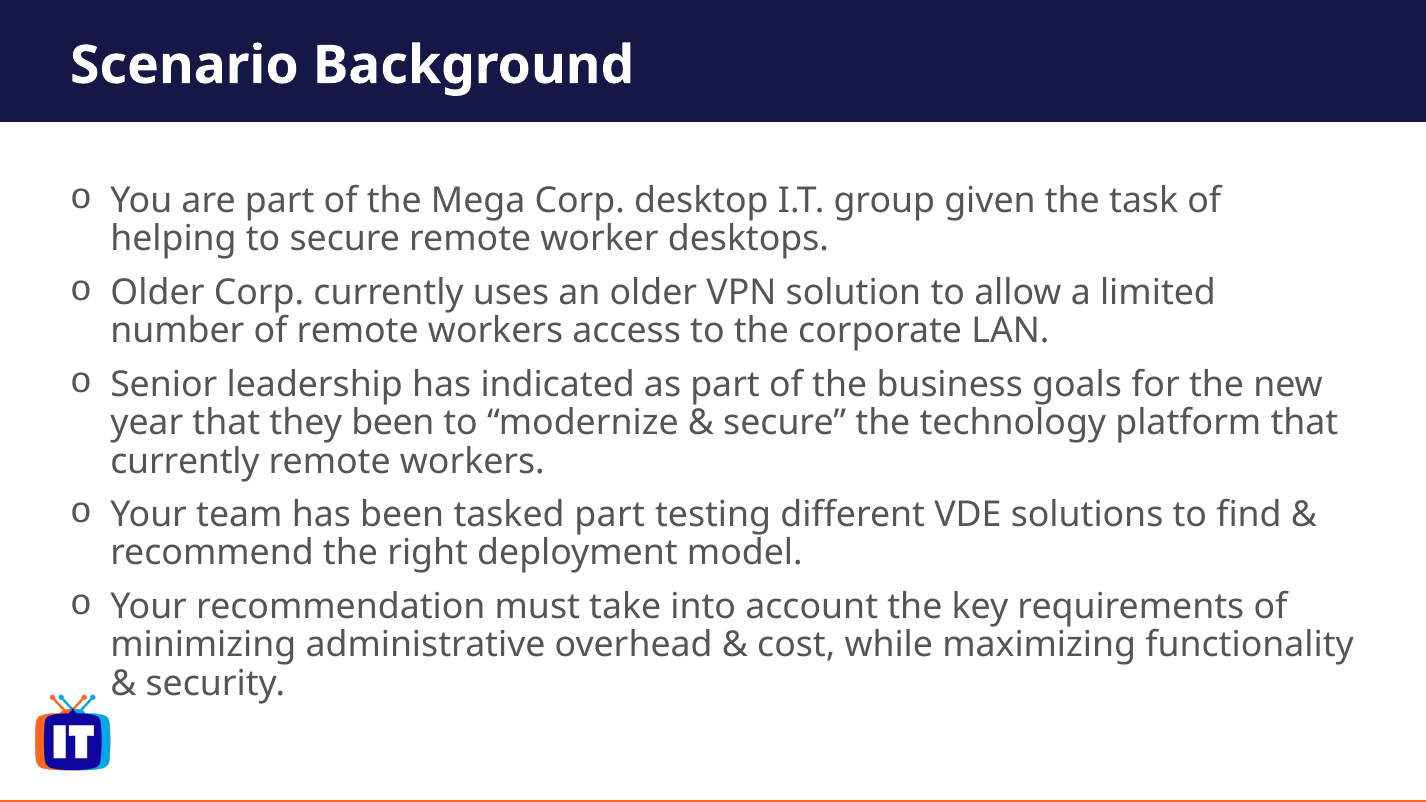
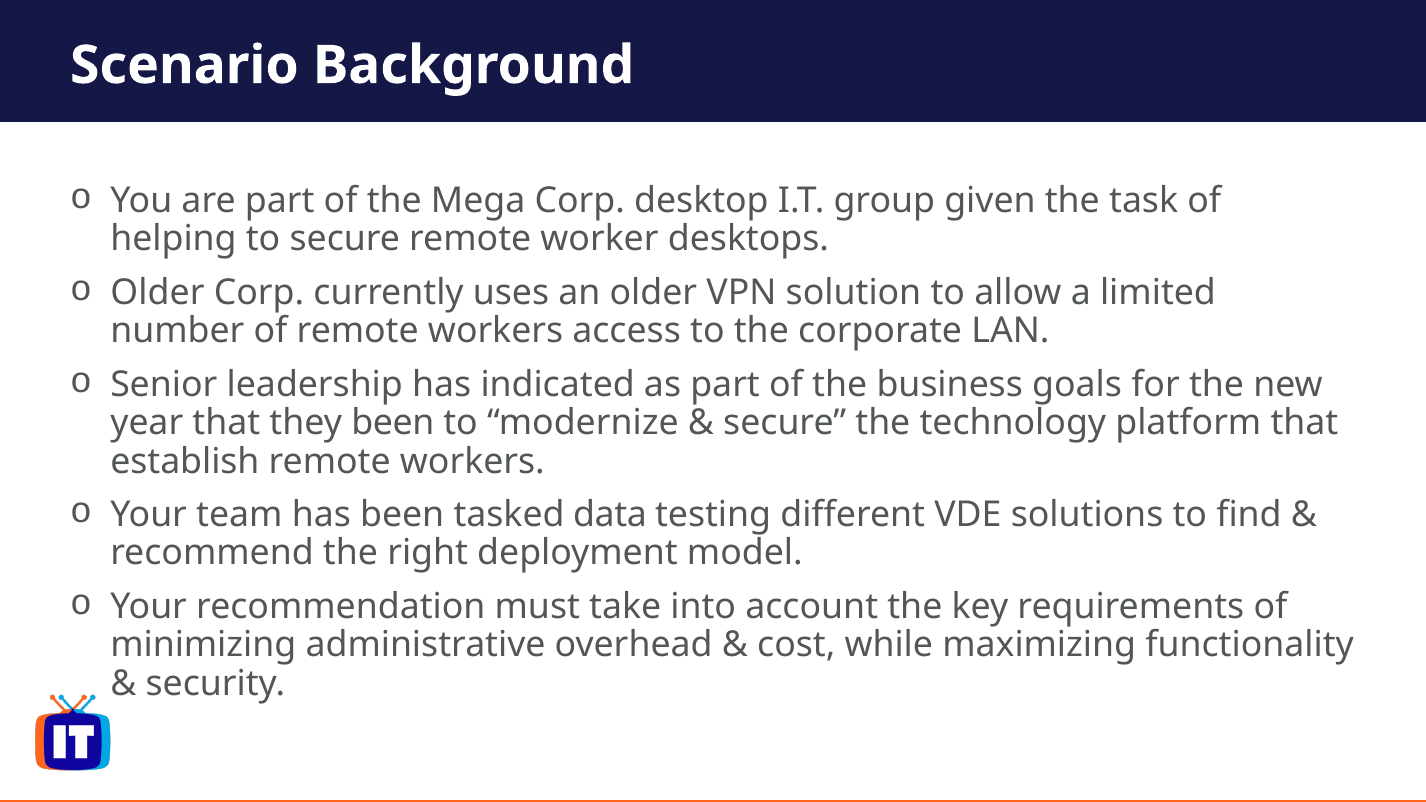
currently: currently -> establish (185, 461)
tasked part: part -> data (610, 515)
